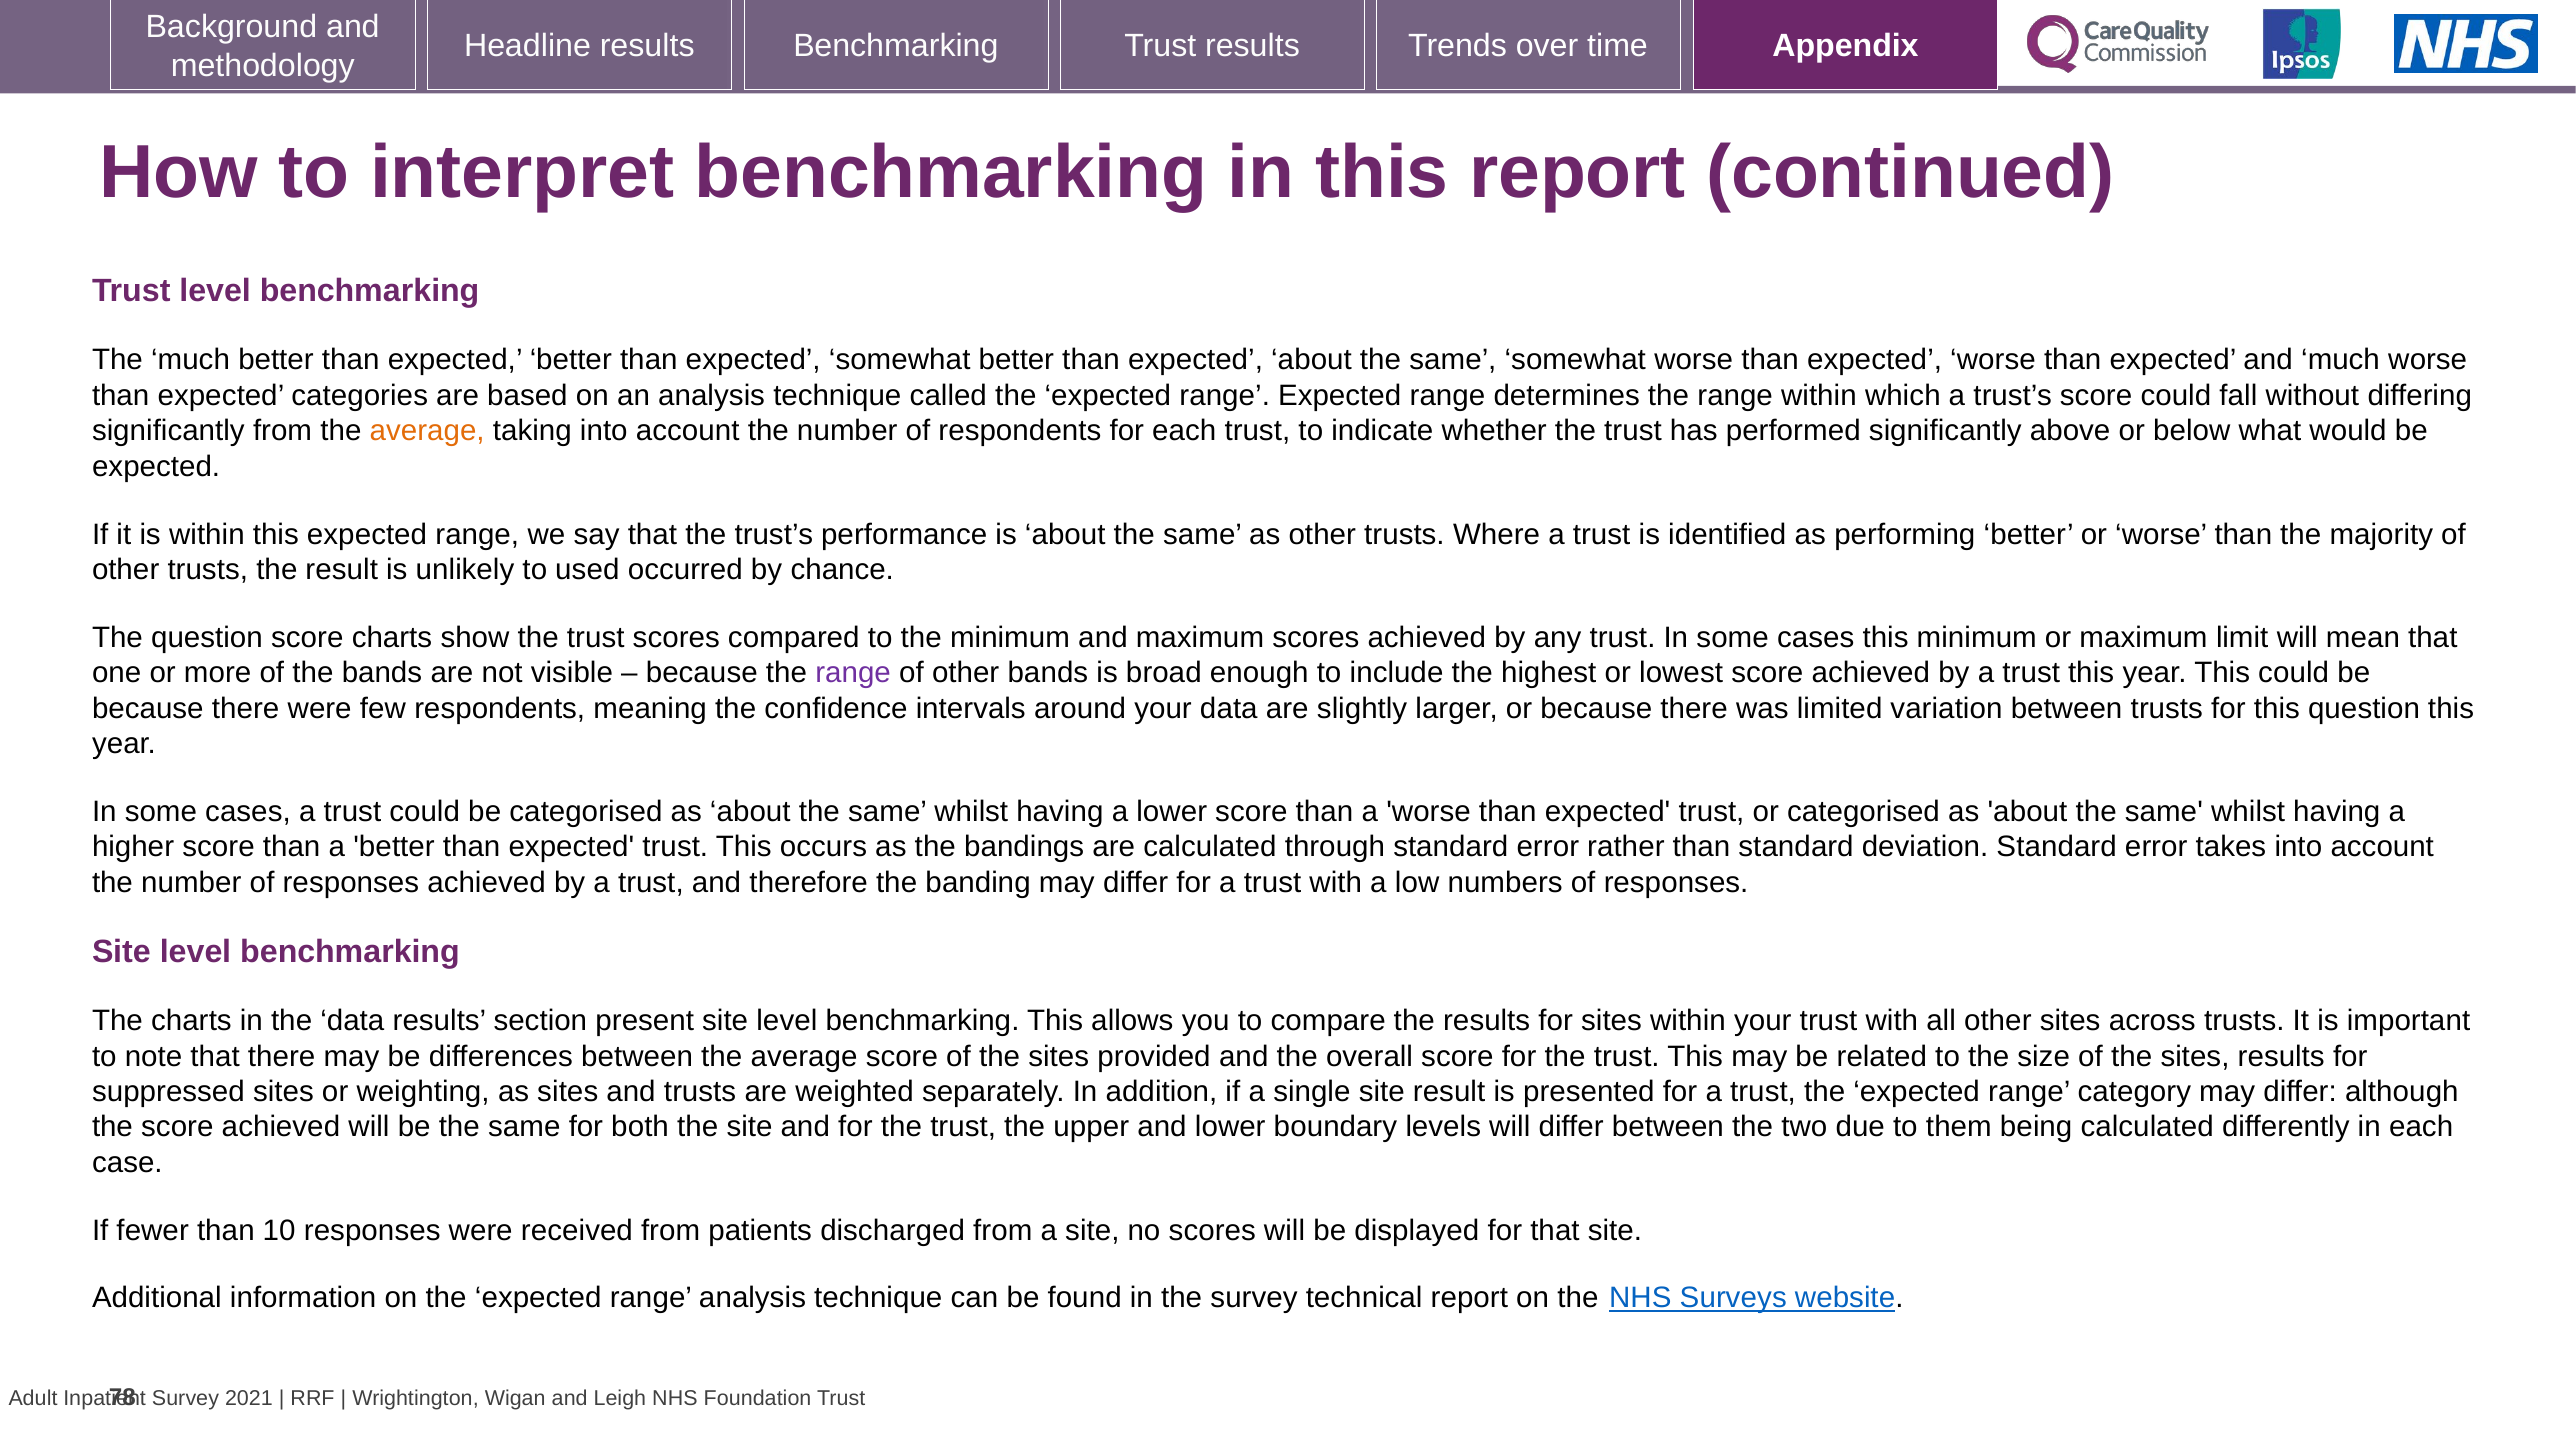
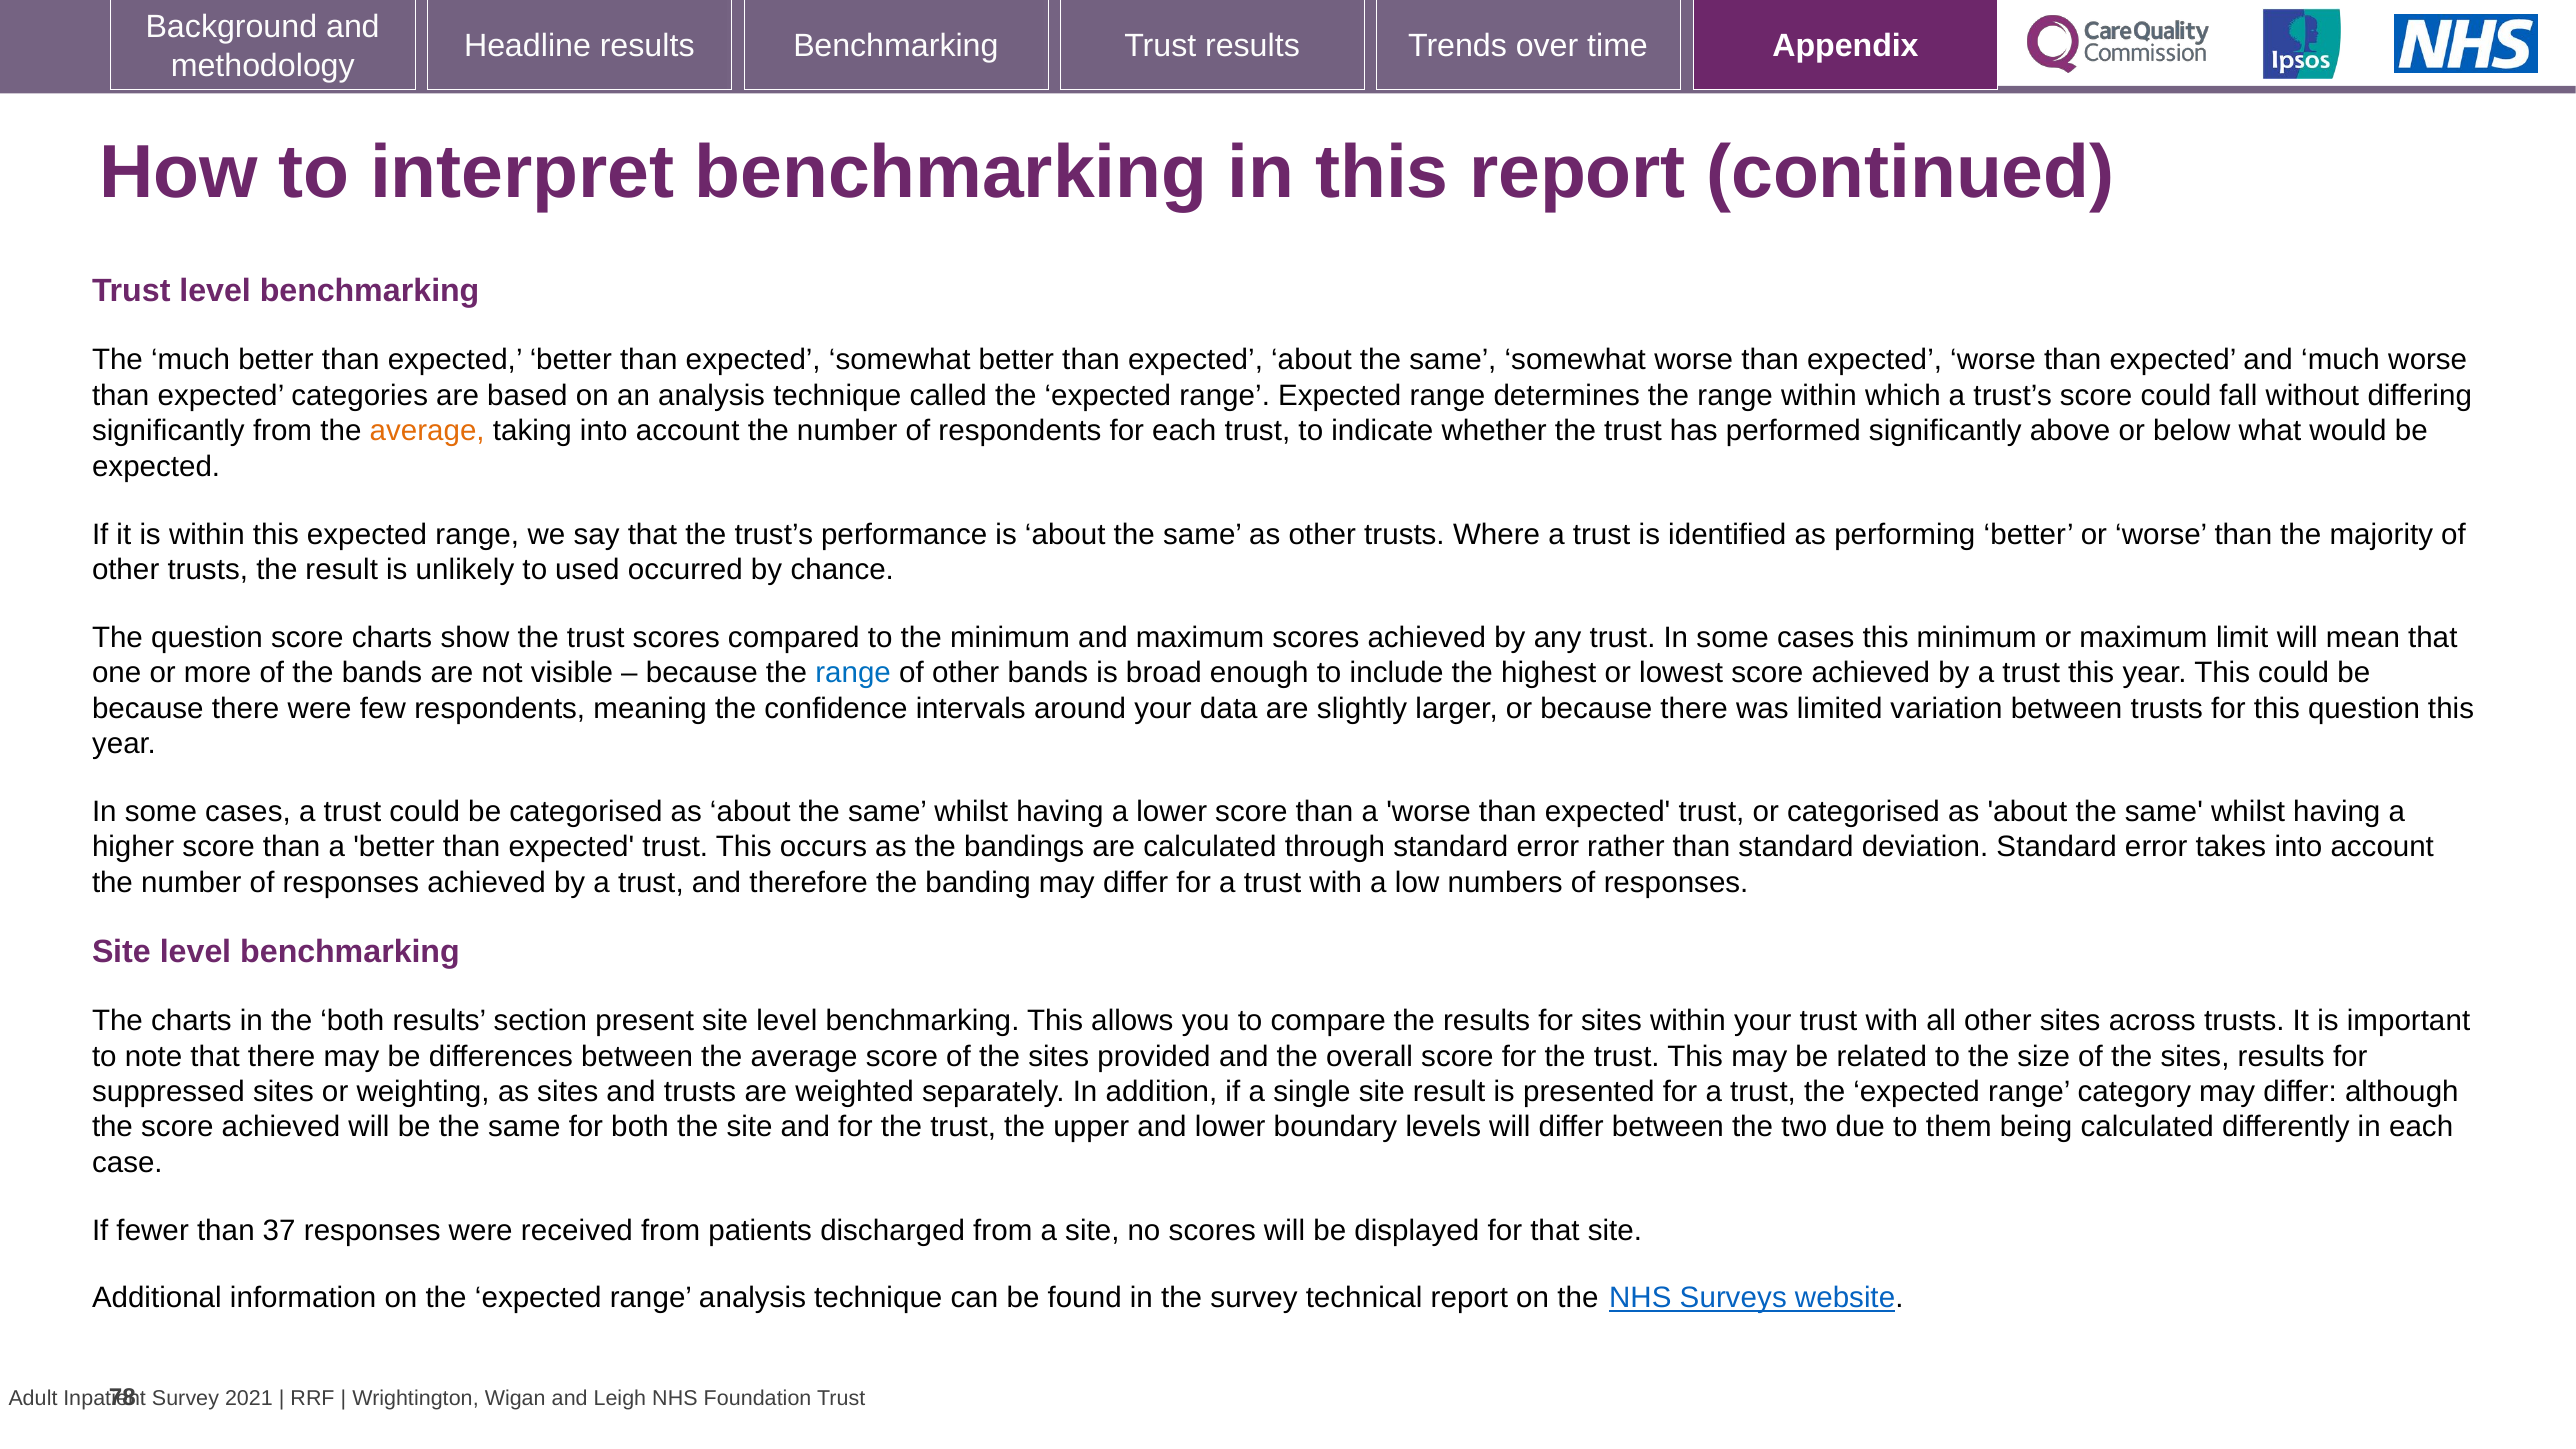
range colour: purple -> blue (853, 673)
the data: data -> both (352, 1021)
10: 10 -> 37 (279, 1230)
